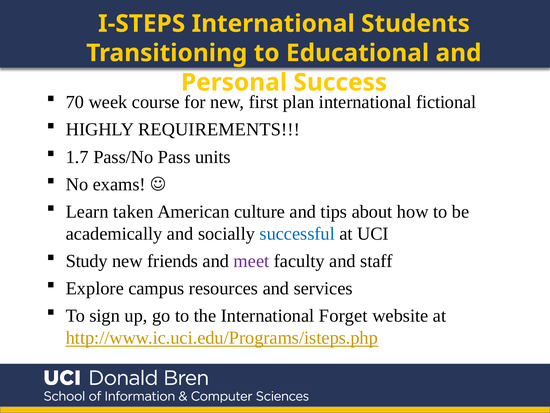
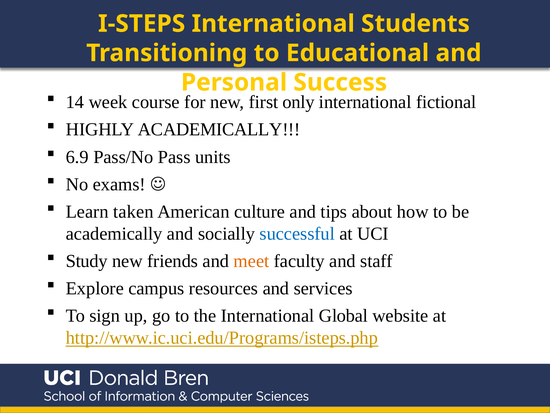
70: 70 -> 14 (75, 102)
plan: plan -> only (299, 102)
HIGHLY REQUIREMENTS: REQUIREMENTS -> ACADEMICALLY (219, 129)
1.7: 1.7 -> 6.9 (77, 157)
meet colour: purple -> orange (251, 261)
Forget: Forget -> Global (343, 316)
